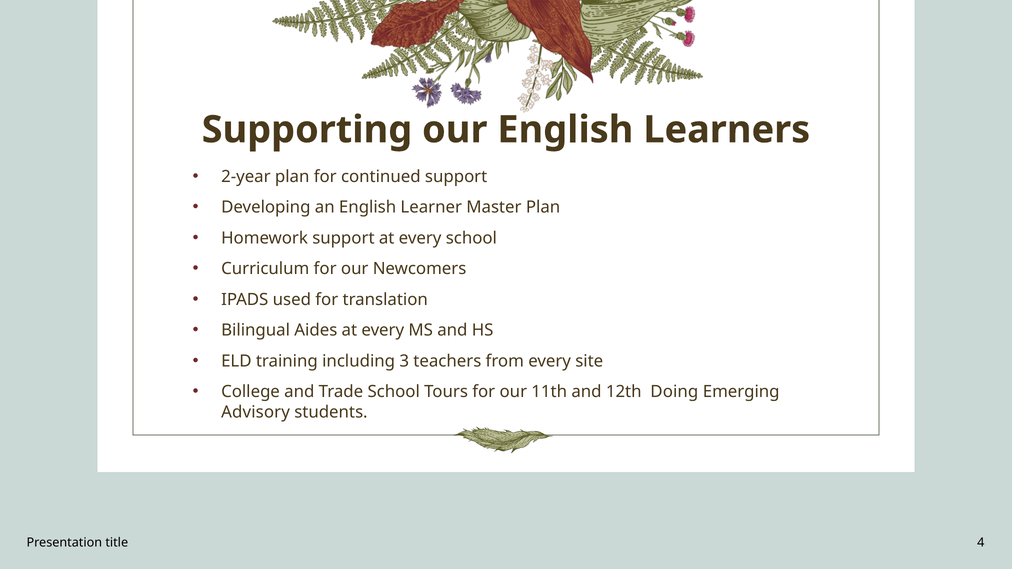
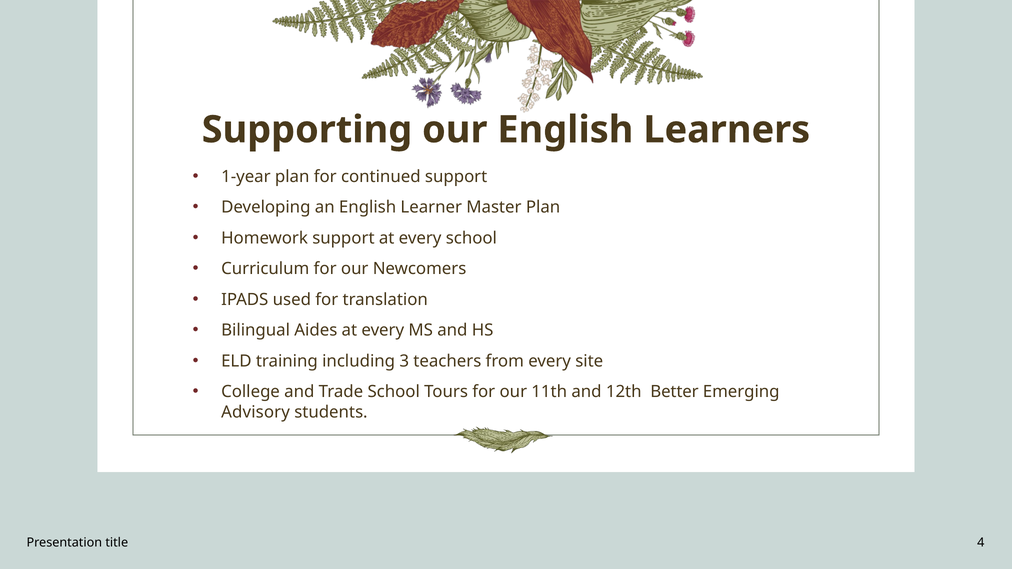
2-year: 2-year -> 1-year (246, 177)
Doing: Doing -> Better (674, 392)
